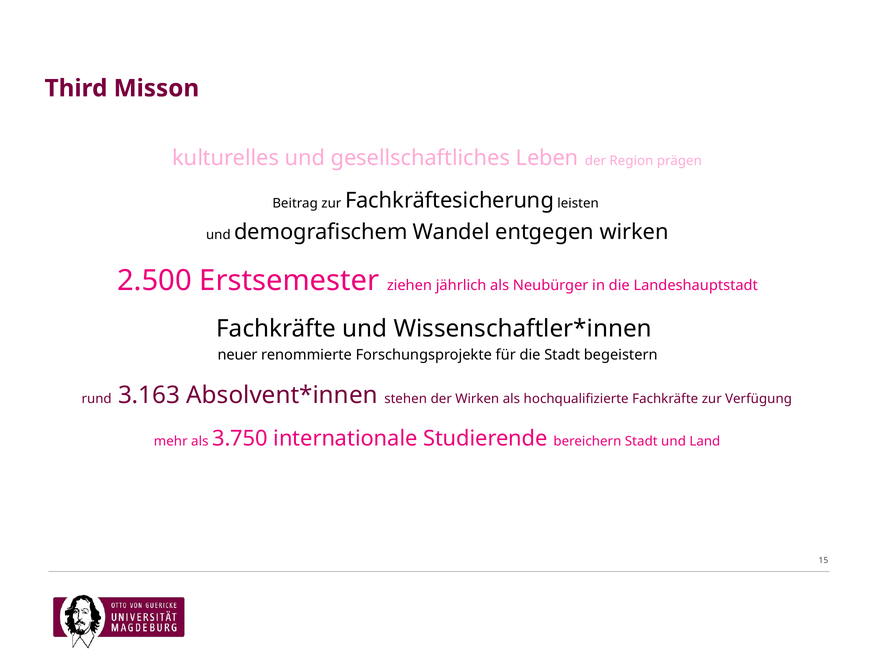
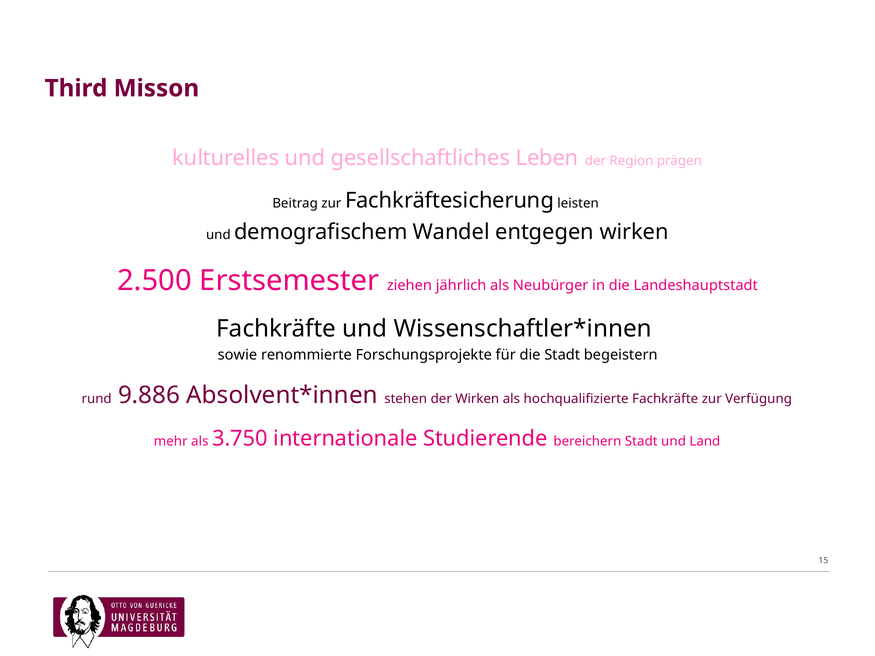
neuer: neuer -> sowie (237, 355)
3.163: 3.163 -> 9.886 (149, 395)
